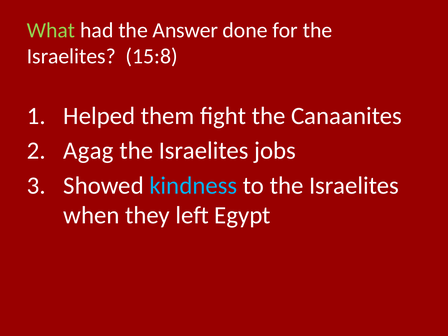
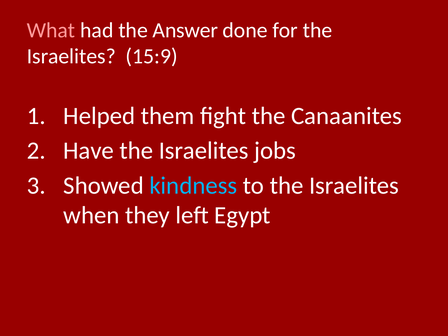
What colour: light green -> pink (51, 30)
15:8: 15:8 -> 15:9 (152, 56)
Agag: Agag -> Have (89, 151)
